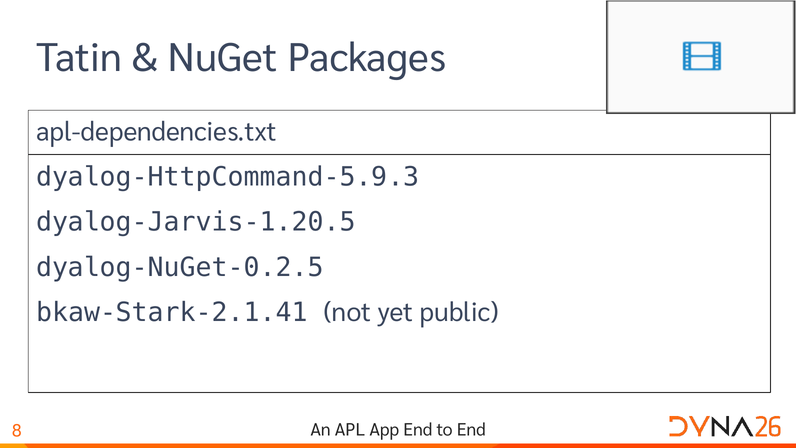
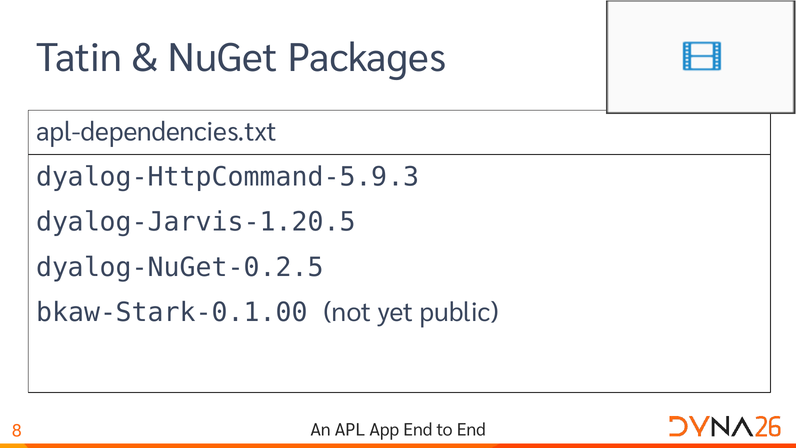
bkaw-Stark-2.1.41: bkaw-Stark-2.1.41 -> bkaw-Stark-0.1.00 (172, 312)
